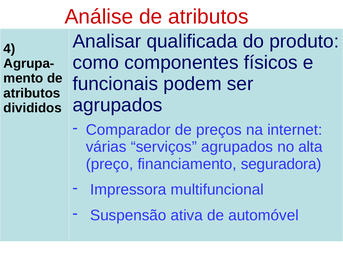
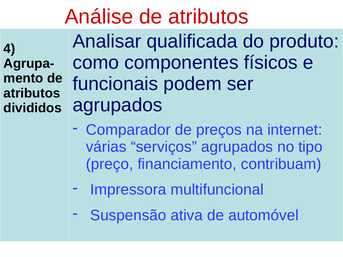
alta: alta -> tipo (310, 147)
seguradora: seguradora -> contribuam (281, 164)
